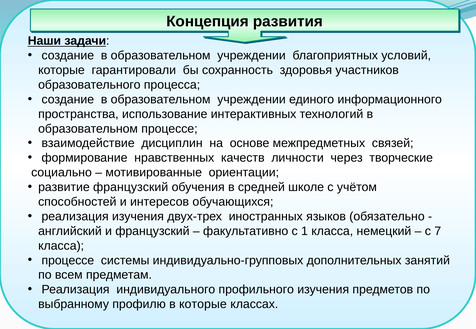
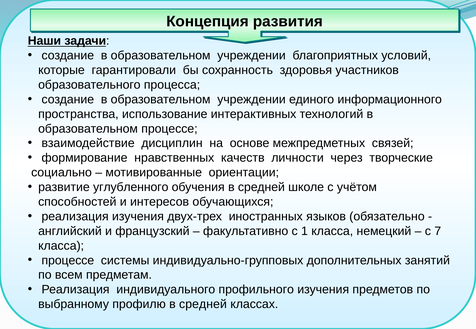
развитие французский: французский -> углубленного (131, 187)
профилю в которые: которые -> средней (203, 305)
